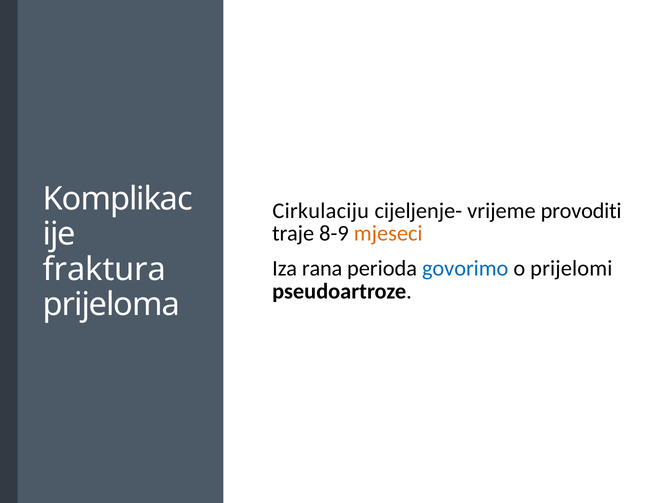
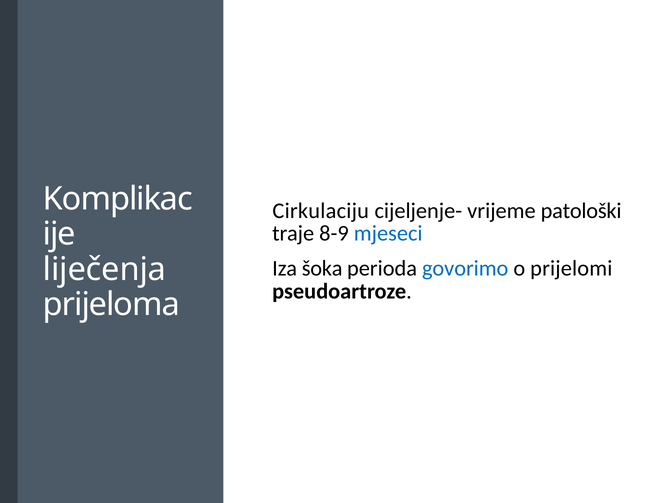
provoditi: provoditi -> patološki (581, 211)
mjeseci colour: orange -> blue (388, 234)
rana: rana -> šoka (322, 269)
fraktura: fraktura -> liječenja (105, 270)
